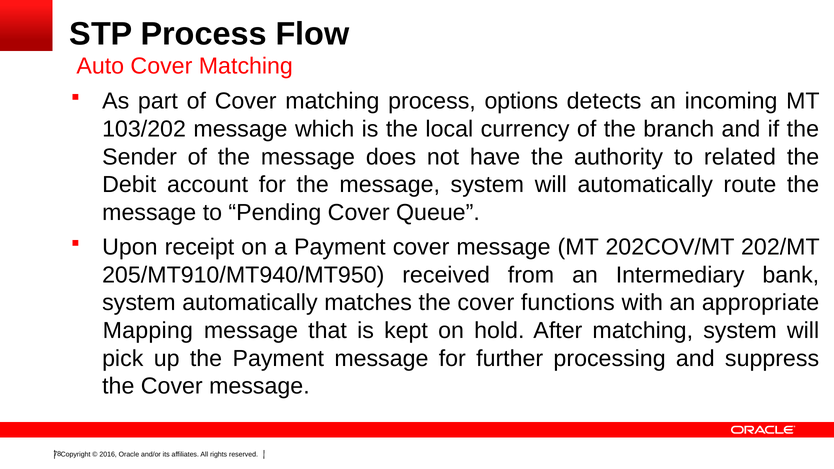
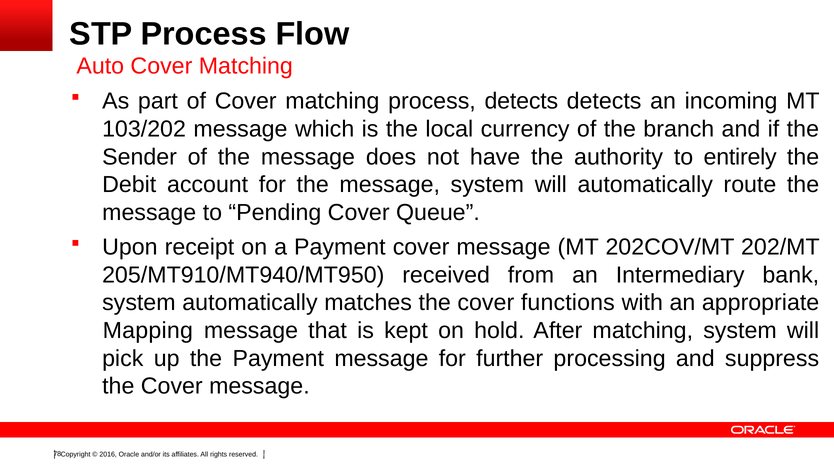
process options: options -> detects (521, 101)
related: related -> entirely (740, 157)
